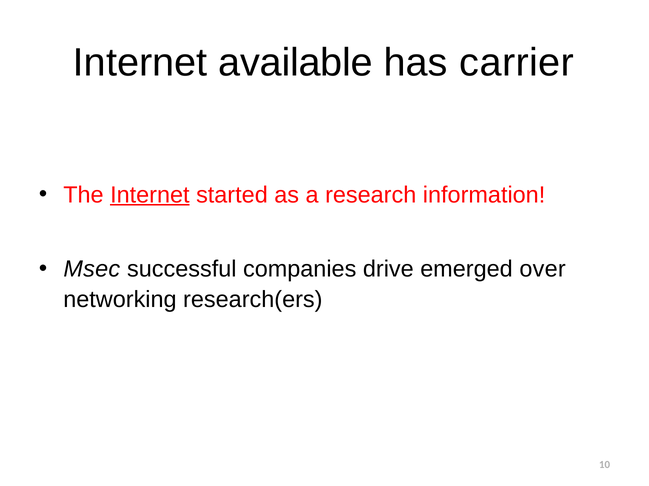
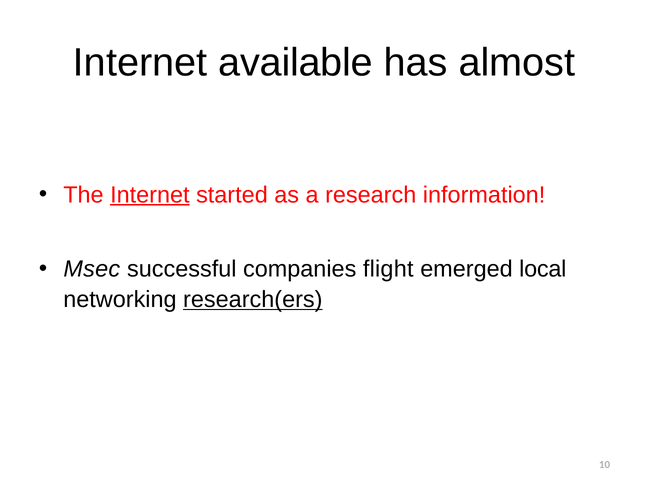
carrier: carrier -> almost (517, 63)
drive: drive -> flight (388, 270)
over: over -> local (543, 270)
research(ers underline: none -> present (253, 300)
